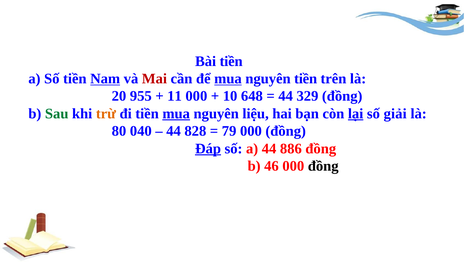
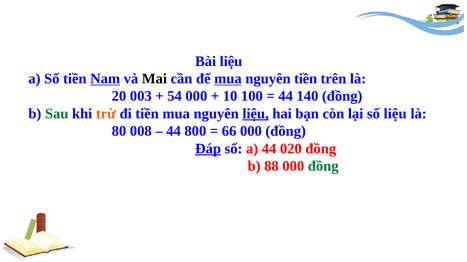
Bài tiền: tiền -> liệu (231, 61)
Mai colour: red -> black (154, 79)
955: 955 -> 003 (141, 96)
11: 11 -> 54 (175, 96)
648: 648 -> 100 (252, 96)
329: 329 -> 140 (307, 96)
mua underline: present -> none (176, 114)
liệu underline: none -> present (256, 114)
lại underline: present -> none (356, 114)
số giải: giải -> liệu (395, 114)
040: 040 -> 008 (141, 131)
828: 828 -> 800 (195, 131)
79: 79 -> 66 (229, 131)
886: 886 -> 020 (291, 149)
46: 46 -> 88 (272, 166)
đồng colour: black -> green (323, 166)
